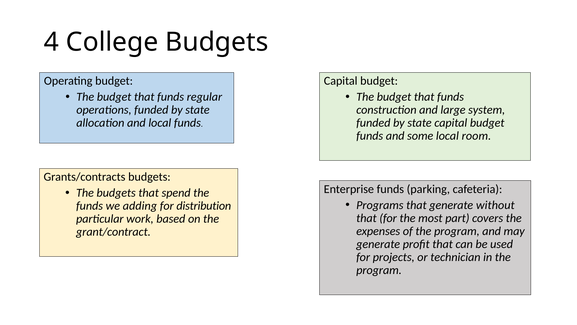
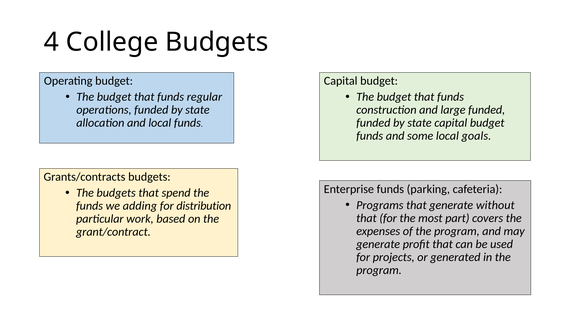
large system: system -> funded (487, 110)
room: room -> goals (476, 136)
technician: technician -> generated (455, 257)
